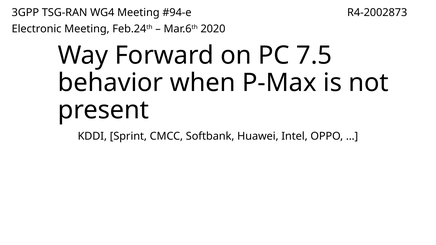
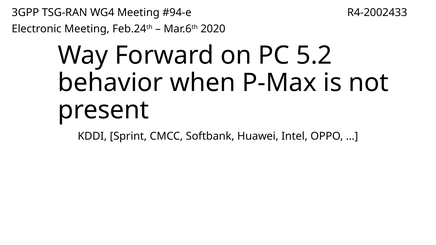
R4-2002873: R4-2002873 -> R4-2002433 (377, 12)
7.5: 7.5 -> 5.2 (314, 55)
